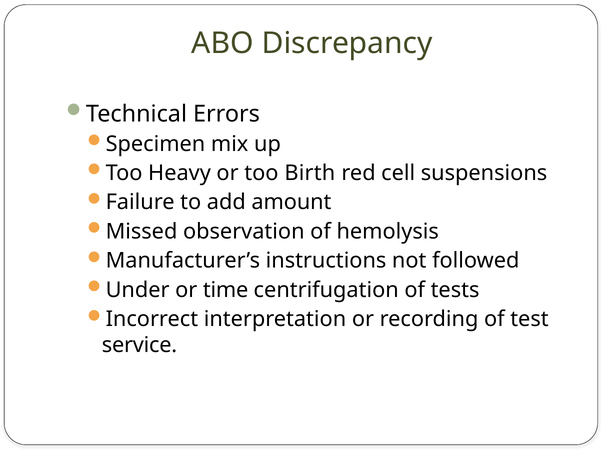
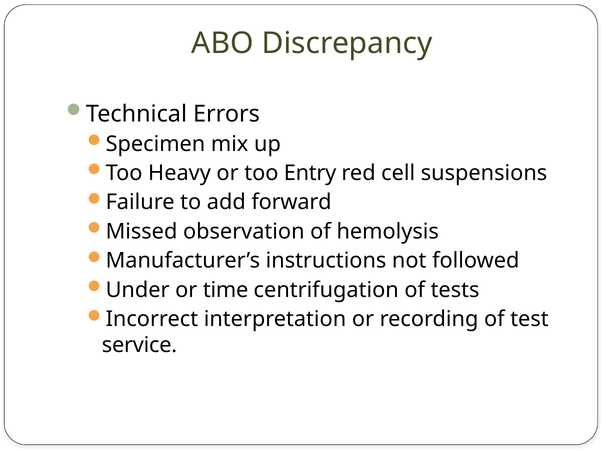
Birth: Birth -> Entry (310, 173)
amount: amount -> forward (291, 203)
